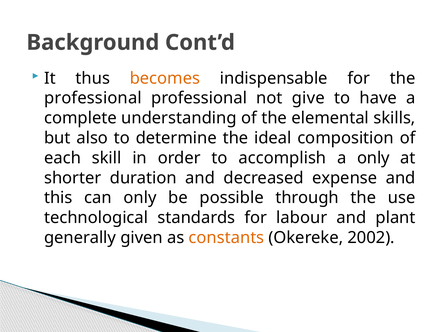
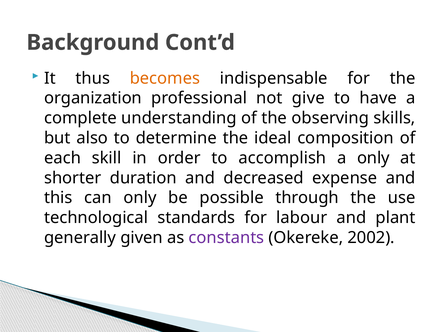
professional: professional -> organization (93, 98)
elemental: elemental -> observing (330, 118)
constants colour: orange -> purple (226, 237)
